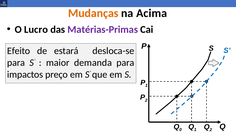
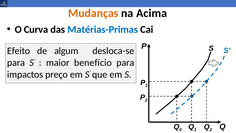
Lucro: Lucro -> Curva (36, 29)
Matérias-Primas colour: purple -> blue (103, 29)
estará: estará -> algum (66, 51)
demanda: demanda -> benefício (93, 63)
